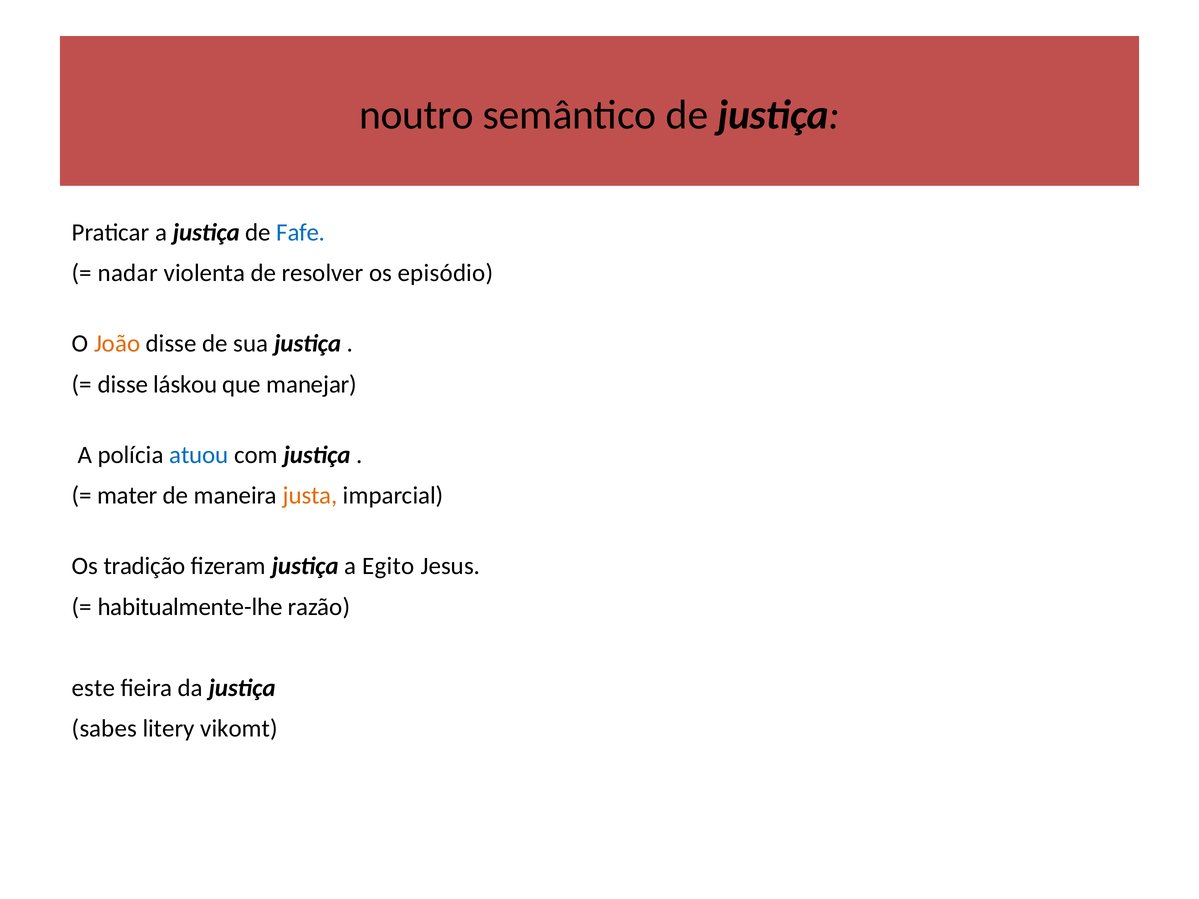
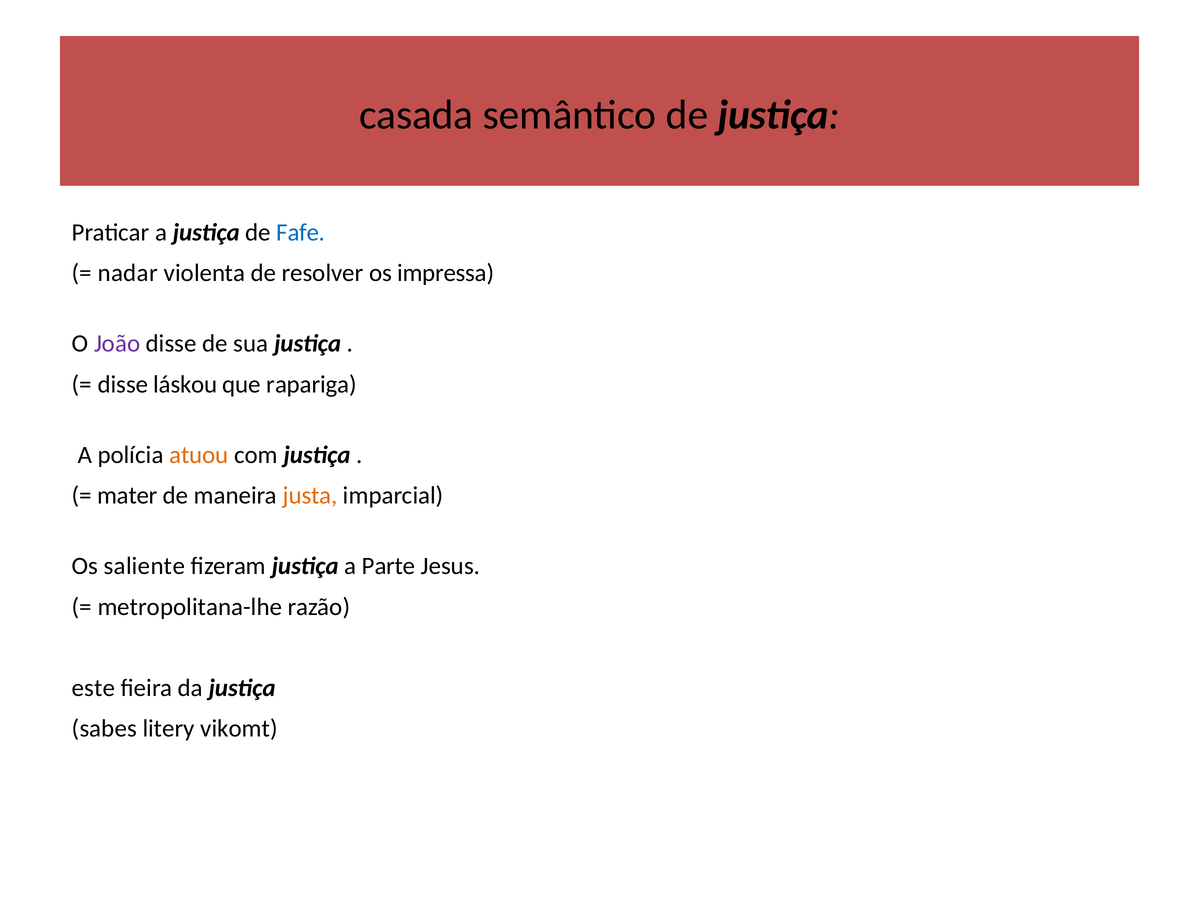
noutro: noutro -> casada (416, 115)
episódio: episódio -> impressa (446, 273)
João colour: orange -> purple (117, 344)
manejar: manejar -> rapariga (312, 384)
atuou colour: blue -> orange (199, 455)
tradição: tradição -> saliente (144, 566)
Egito: Egito -> Parte (389, 566)
habitualmente-lhe: habitualmente-lhe -> metropolitana-lhe (190, 607)
